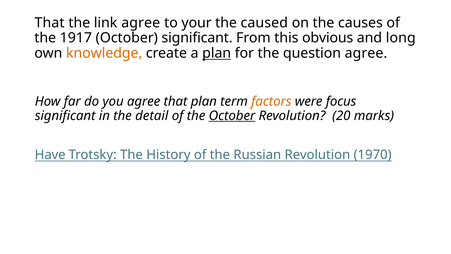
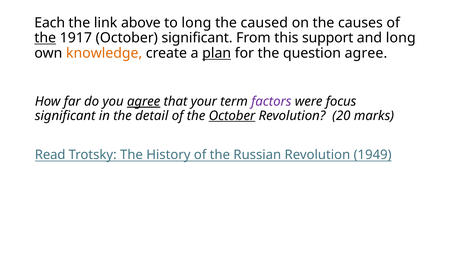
That: That -> Each (50, 23)
link agree: agree -> above (141, 23)
to your: your -> long (196, 23)
the underline: none -> present (45, 38)
obvious: obvious -> support (328, 38)
agree underline: none -> present (144, 101)
that plan: plan -> your (204, 101)
factors colour: orange -> purple (271, 101)
Have: Have -> Read (50, 155)
1970: 1970 -> 1949 (373, 155)
